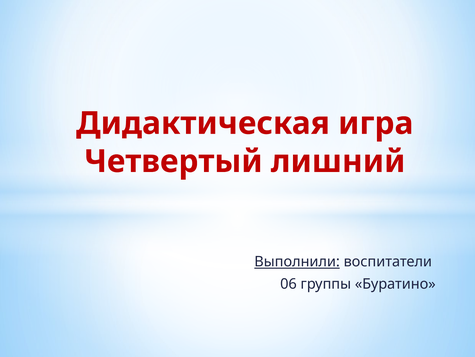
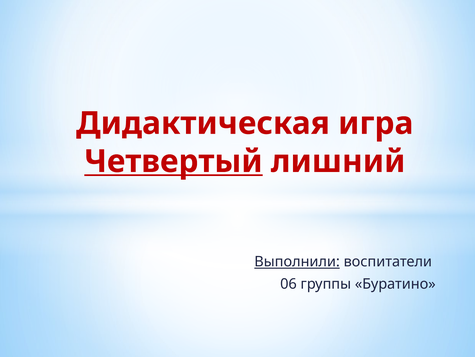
Четвертый underline: none -> present (173, 161)
